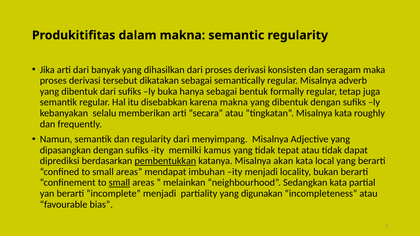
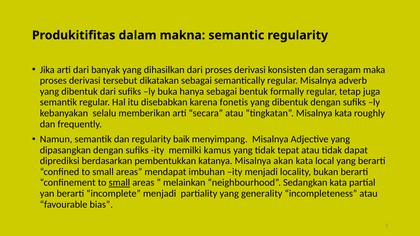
karena makna: makna -> fonetis (234, 102)
regularity dari: dari -> baik (181, 139)
pembentukkan underline: present -> none (165, 161)
digunakan: digunakan -> generality (262, 194)
